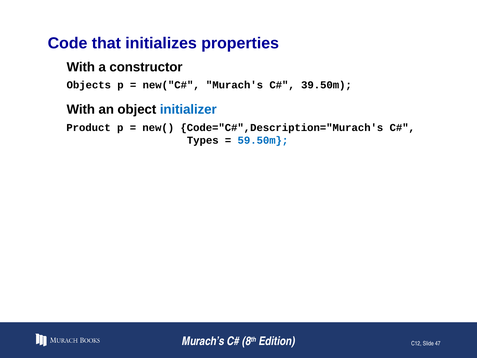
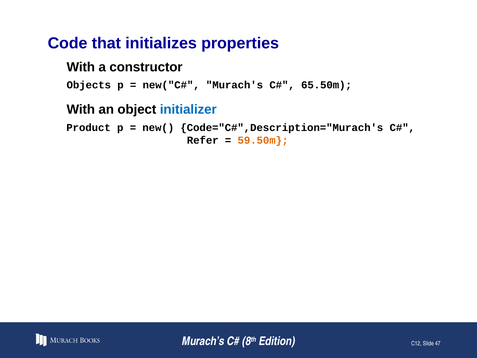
39.50m: 39.50m -> 65.50m (326, 85)
Types: Types -> Refer (203, 140)
59.50m colour: blue -> orange (263, 140)
